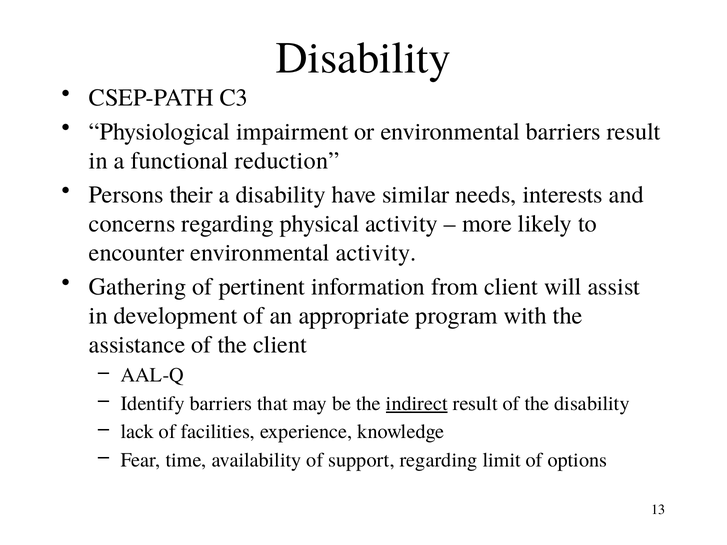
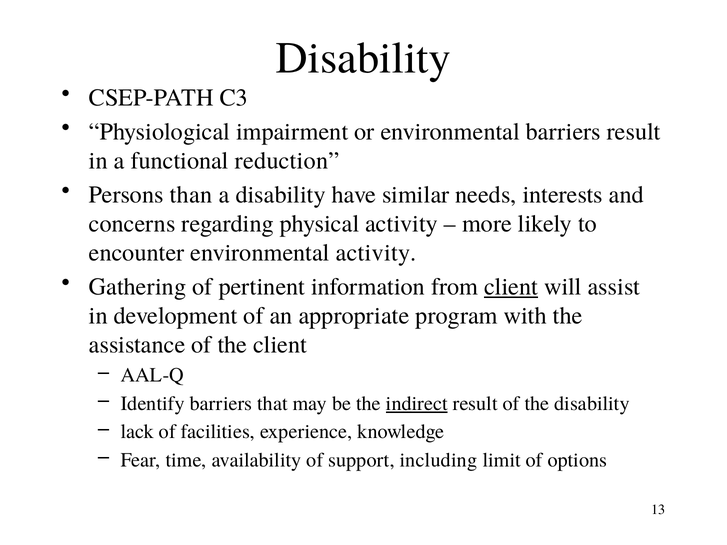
their: their -> than (191, 195)
client underline: none -> present (511, 287)
support regarding: regarding -> including (439, 460)
